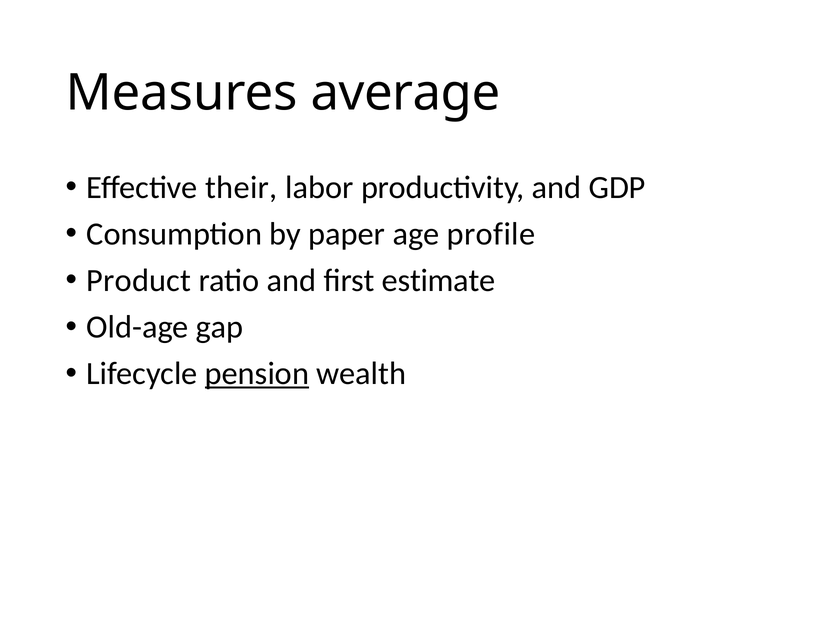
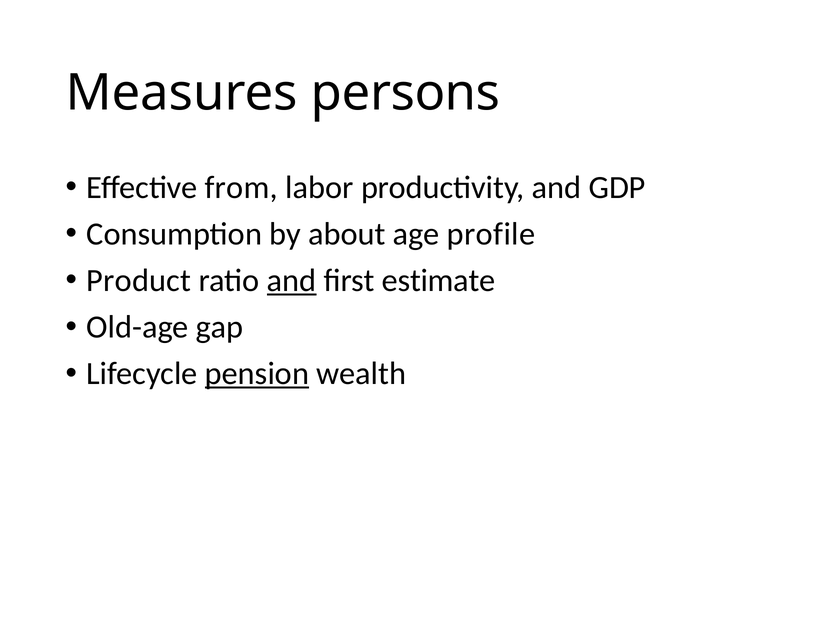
average: average -> persons (406, 93)
their: their -> from (241, 188)
paper: paper -> about (347, 234)
and underline: none -> present (292, 281)
